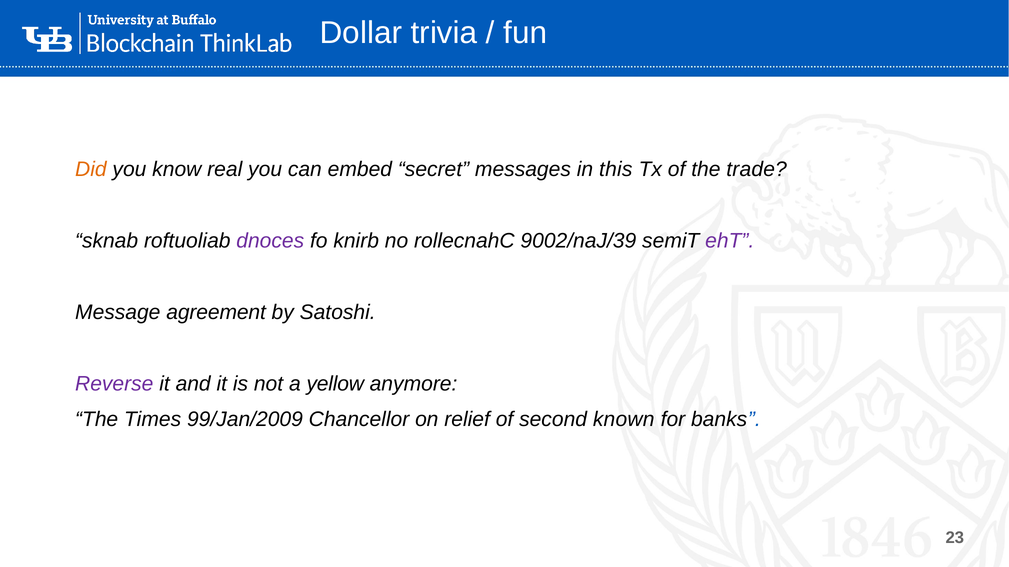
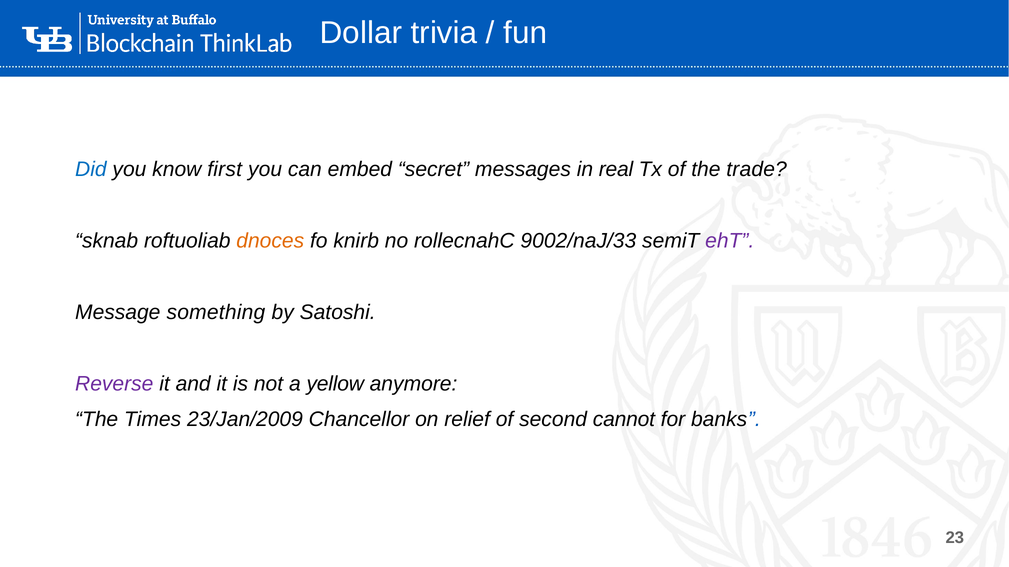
Did colour: orange -> blue (91, 170)
real: real -> first (225, 170)
this: this -> real (616, 170)
dnoces colour: purple -> orange (270, 241)
9002/naJ/39: 9002/naJ/39 -> 9002/naJ/33 (578, 241)
agreement: agreement -> something (216, 313)
99/Jan/2009: 99/Jan/2009 -> 23/Jan/2009 (245, 420)
known: known -> cannot (624, 420)
